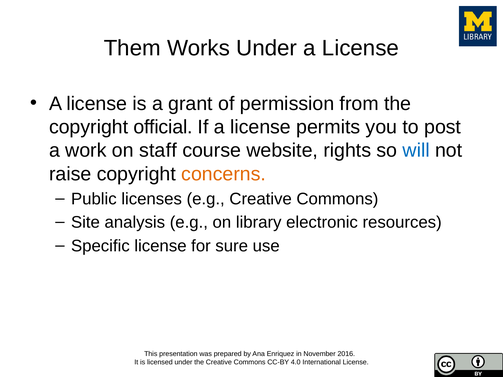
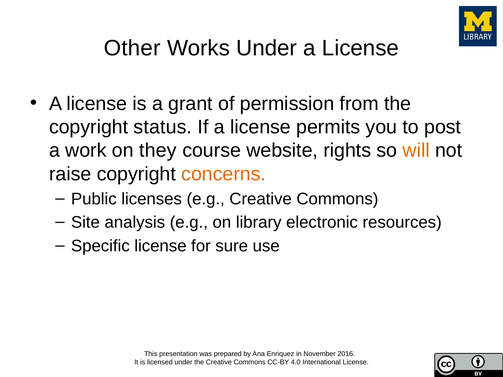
Them: Them -> Other (132, 48)
official: official -> status (163, 127)
staff: staff -> they (158, 151)
will colour: blue -> orange (416, 151)
